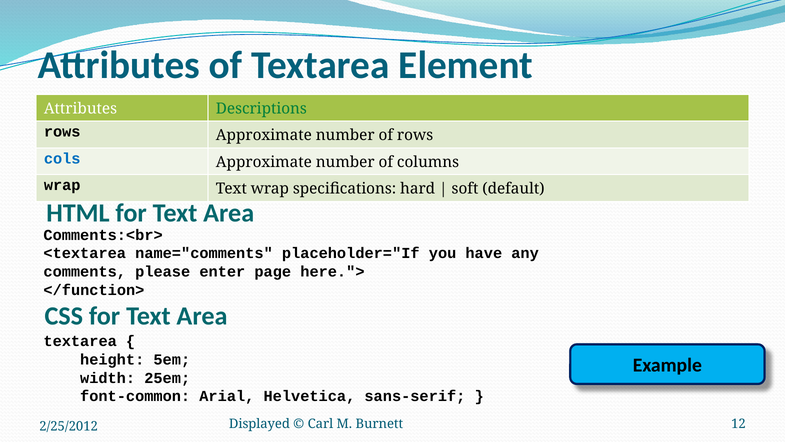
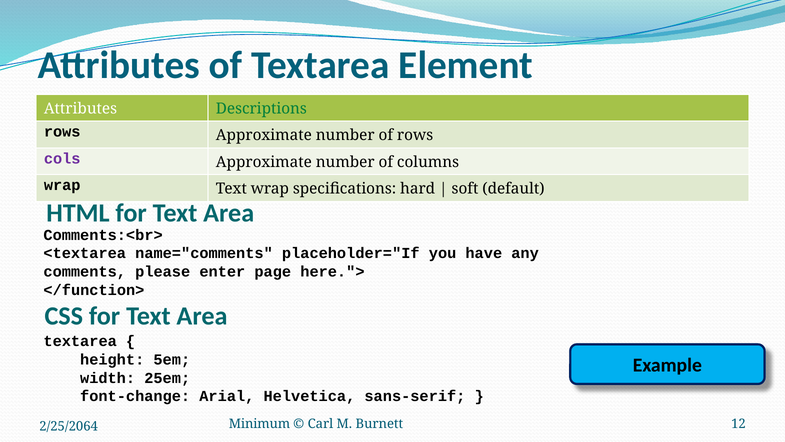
cols colour: blue -> purple (62, 158)
font-common: font-common -> font-change (135, 396)
Displayed: Displayed -> Minimum (259, 424)
2/25/2012: 2/25/2012 -> 2/25/2064 (69, 426)
